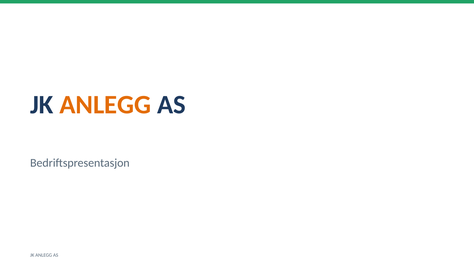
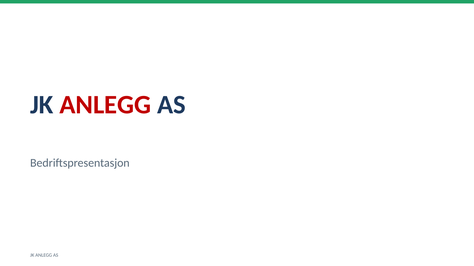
ANLEGG colour: orange -> red (105, 105)
